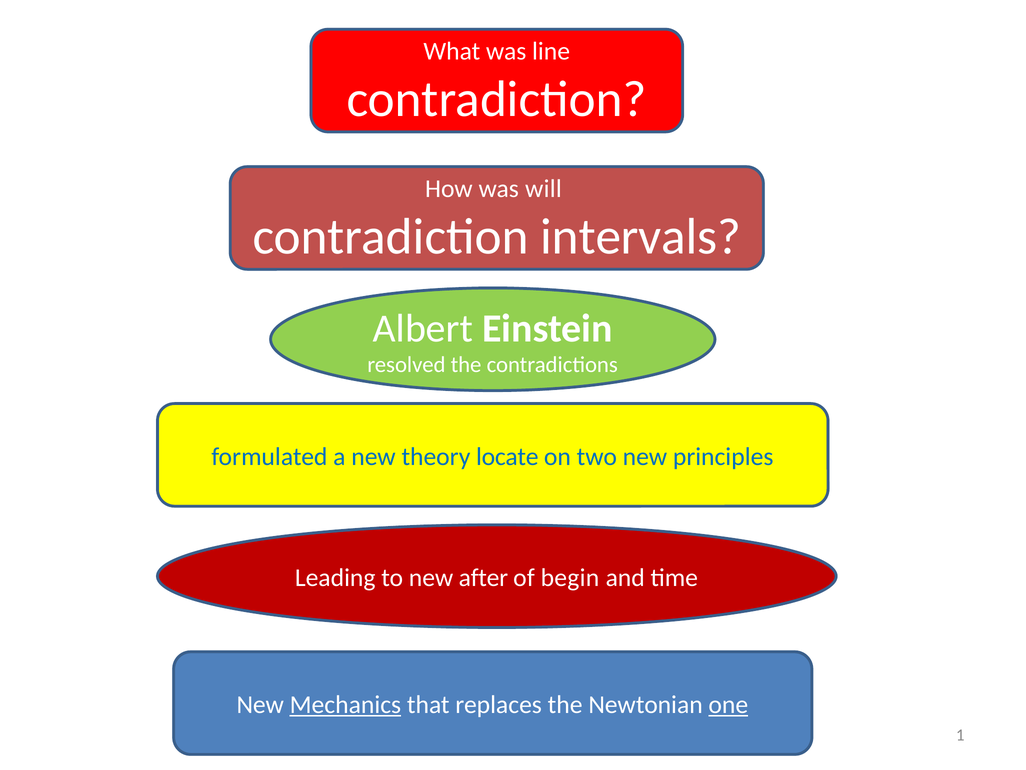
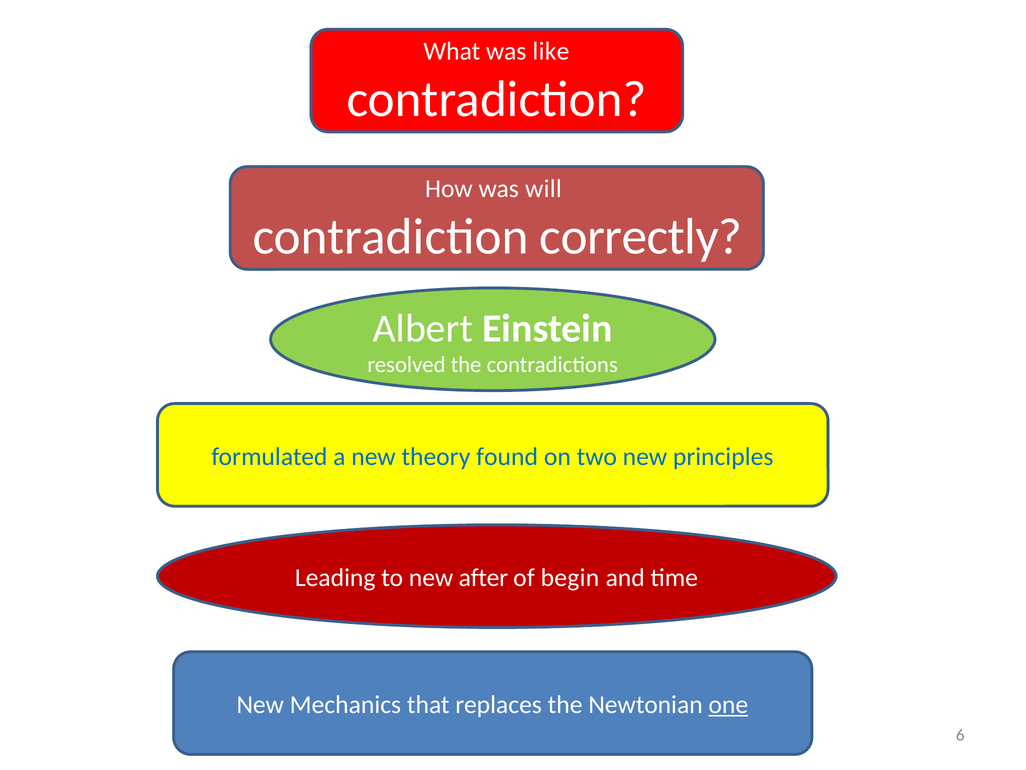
line: line -> like (551, 51)
intervals: intervals -> correctly (641, 237)
locate: locate -> found (507, 456)
Mechanics underline: present -> none (345, 704)
1: 1 -> 6 (960, 735)
